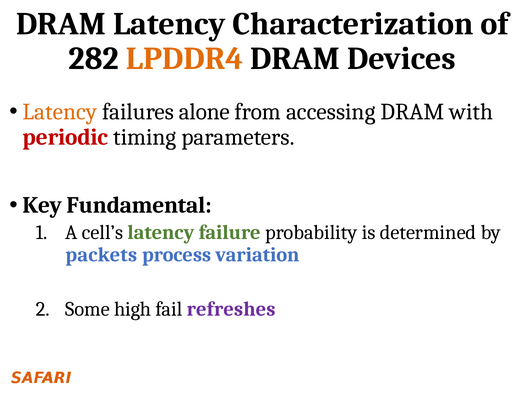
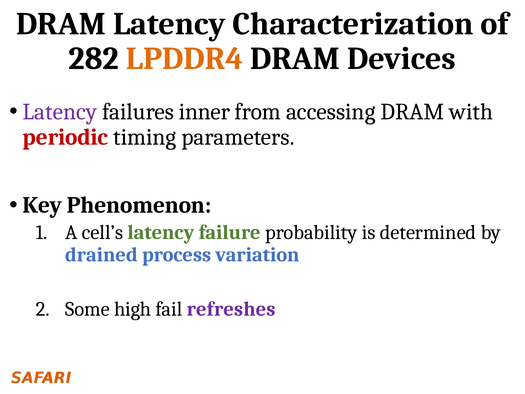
Latency colour: orange -> purple (60, 112)
alone: alone -> inner (204, 112)
Fundamental: Fundamental -> Phenomenon (139, 205)
packets: packets -> drained (102, 254)
